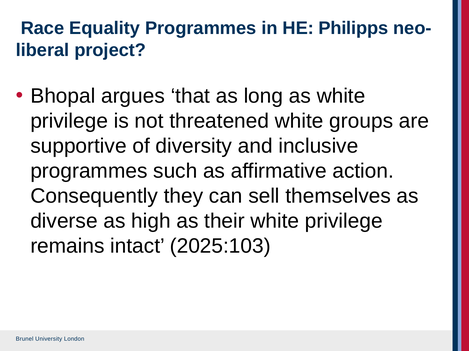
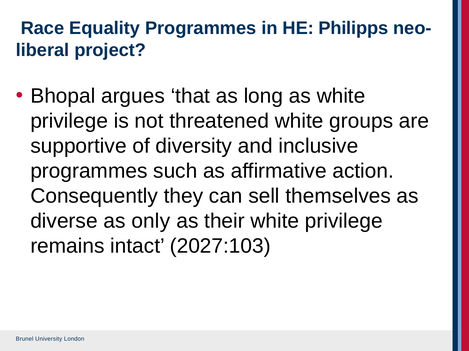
high: high -> only (151, 221)
2025:103: 2025:103 -> 2027:103 (220, 246)
